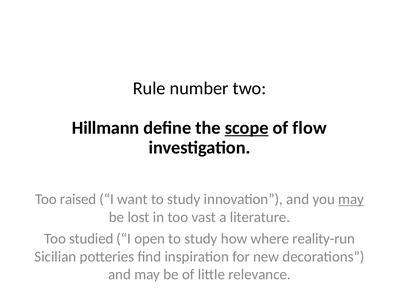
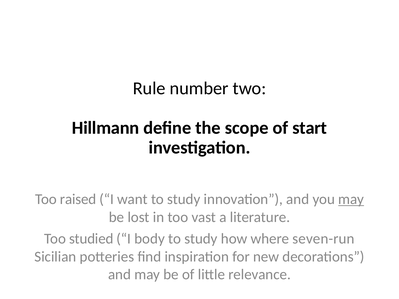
scope underline: present -> none (247, 128)
flow: flow -> start (310, 128)
open: open -> body (150, 239)
reality-run: reality-run -> seven-run (324, 239)
